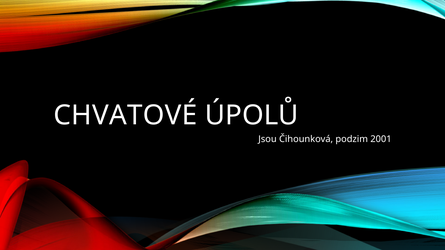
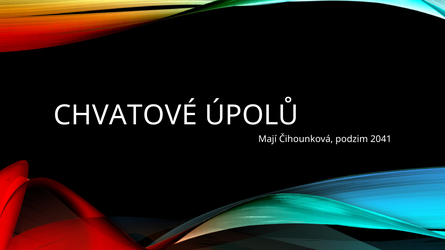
Jsou: Jsou -> Mají (267, 139)
2001: 2001 -> 2041 (381, 139)
